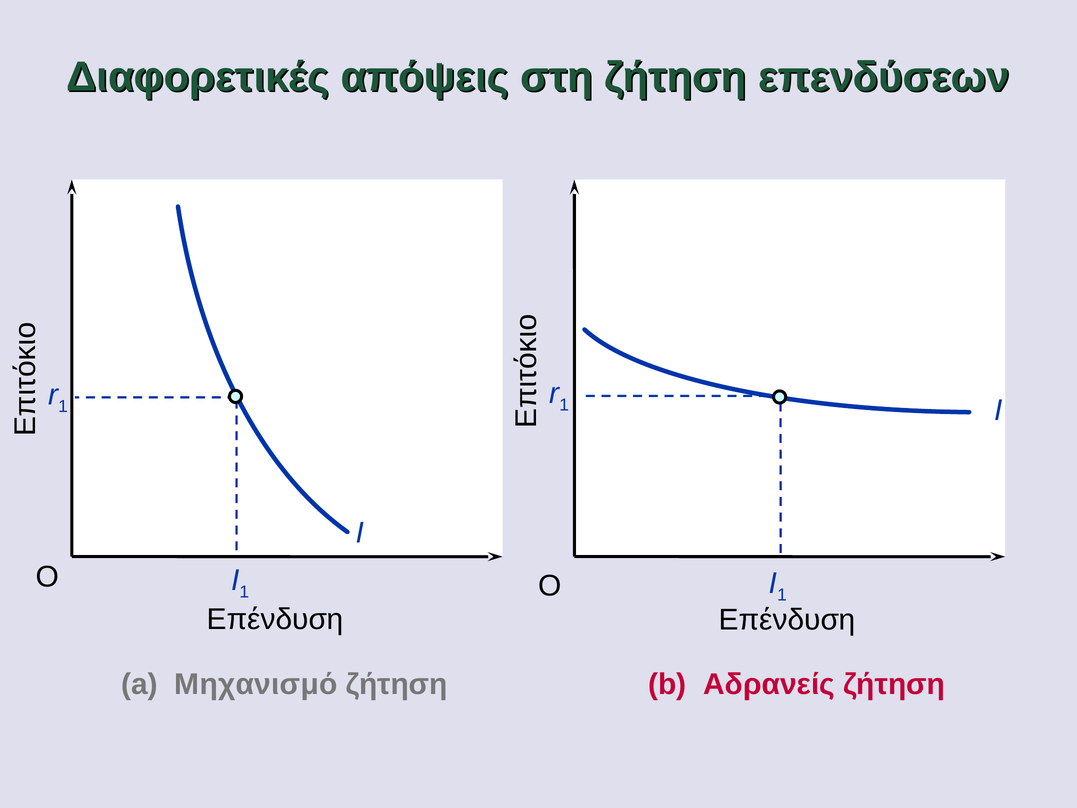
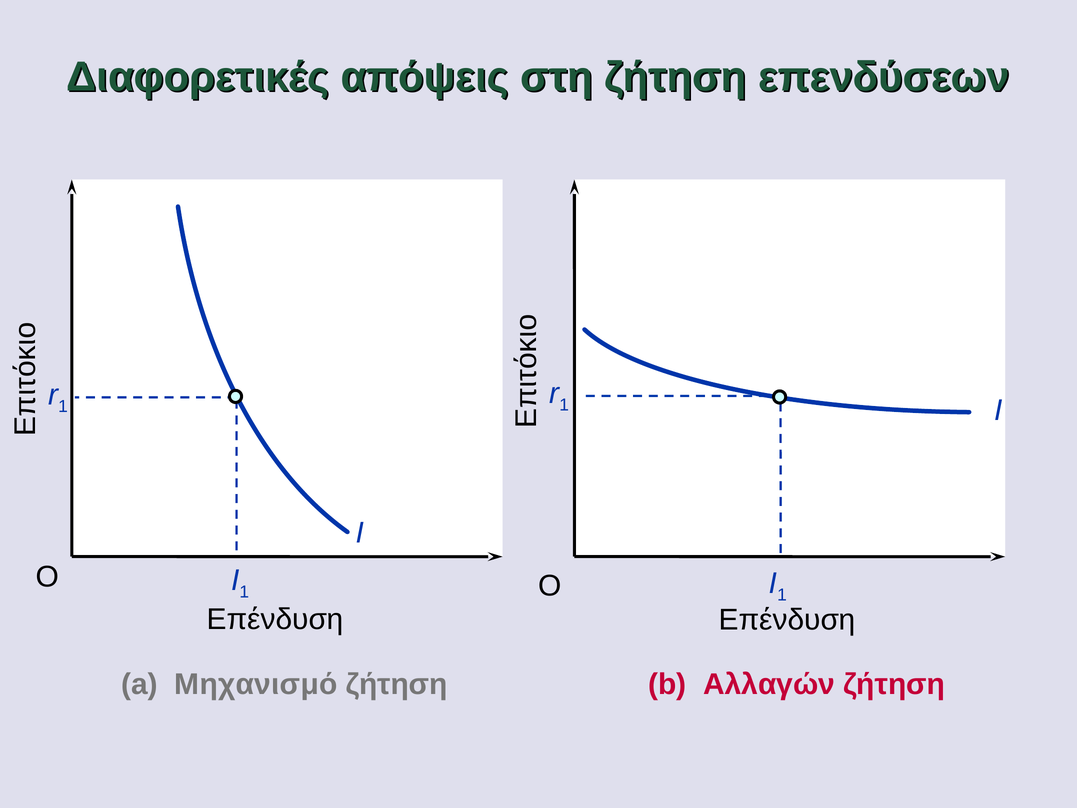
Αδρανείς: Αδρανείς -> Αλλαγών (769, 684)
